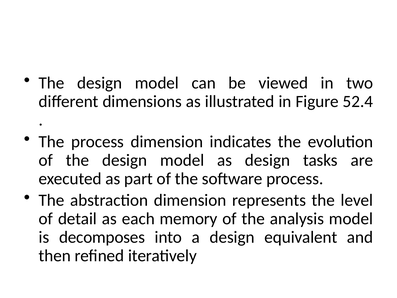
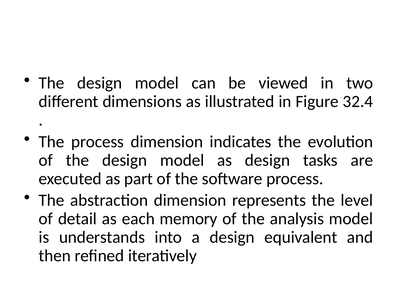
52.4: 52.4 -> 32.4 (358, 101)
decomposes: decomposes -> understands (102, 237)
